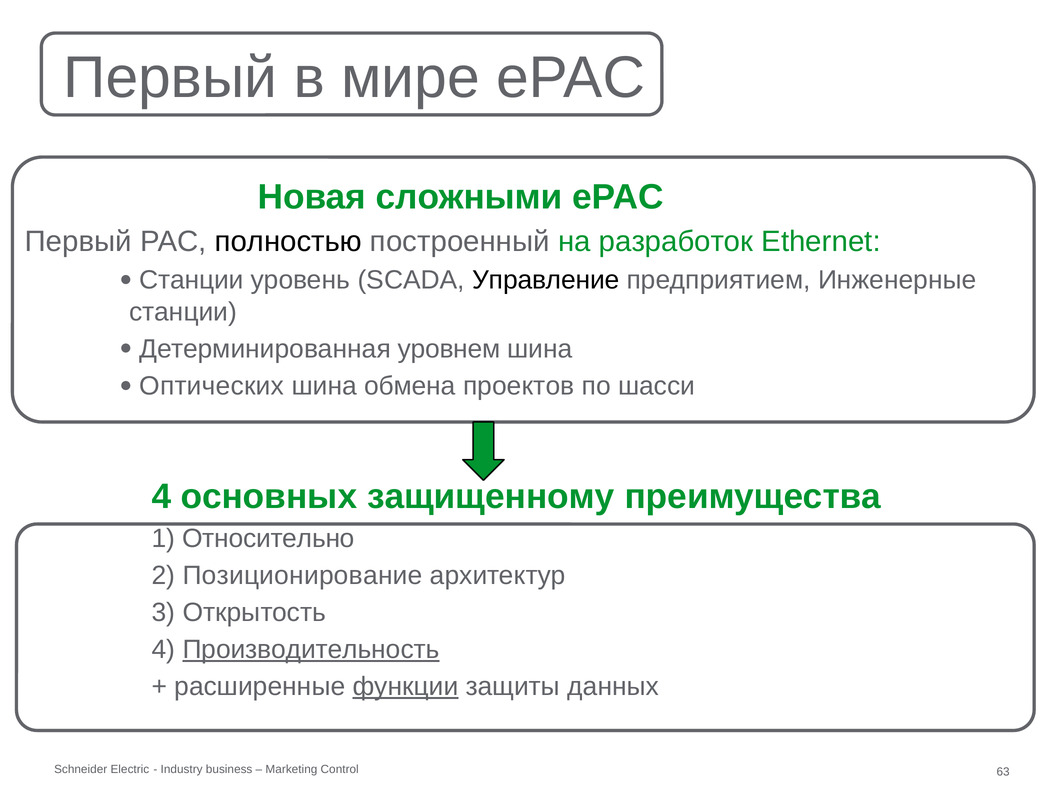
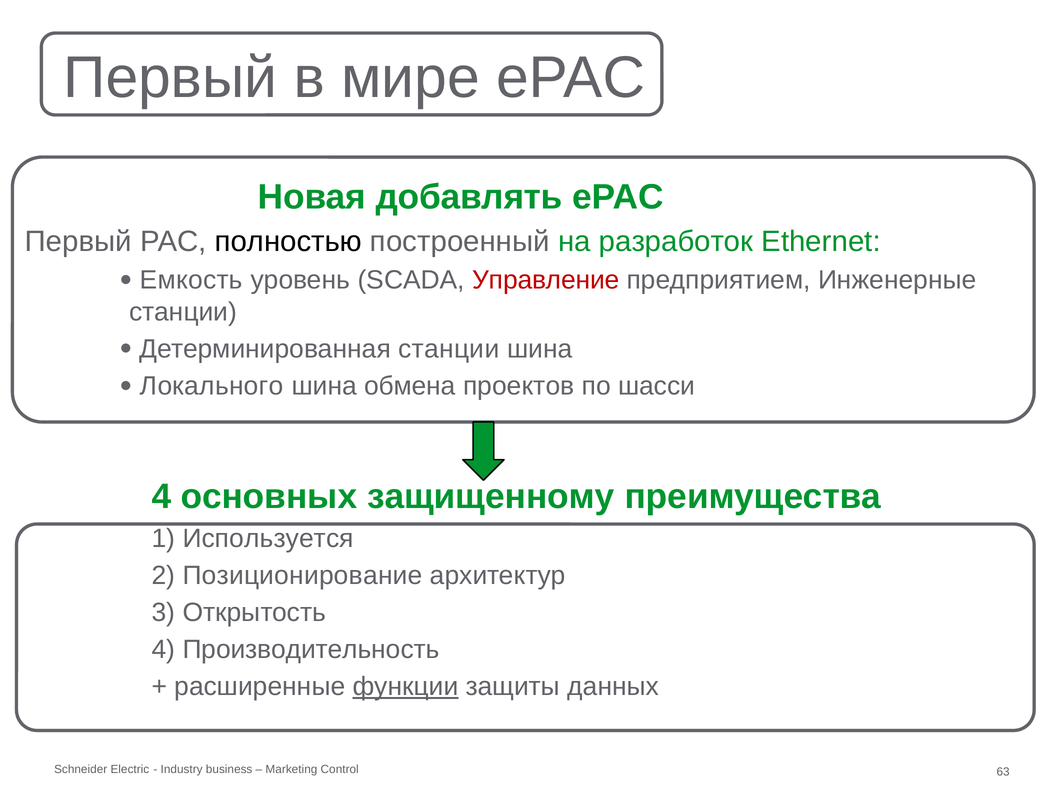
сложными: сложными -> добавлять (469, 197)
Станции: Станции -> Емкость (191, 280)
Управление colour: black -> red (546, 280)
Детерминированная уровнем: уровнем -> станции (449, 349)
Оптических: Оптических -> Локального (212, 386)
Относительно: Относительно -> Используется (268, 539)
Производительность underline: present -> none (311, 650)
